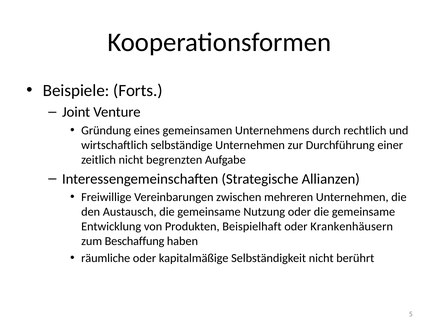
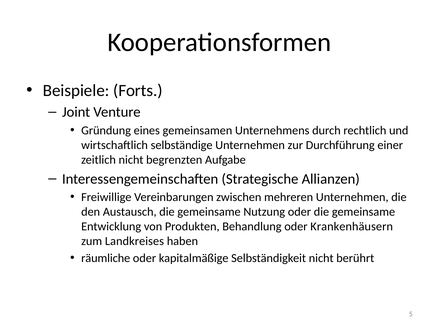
Beispielhaft: Beispielhaft -> Behandlung (252, 227)
Beschaffung: Beschaffung -> Landkreises (134, 241)
